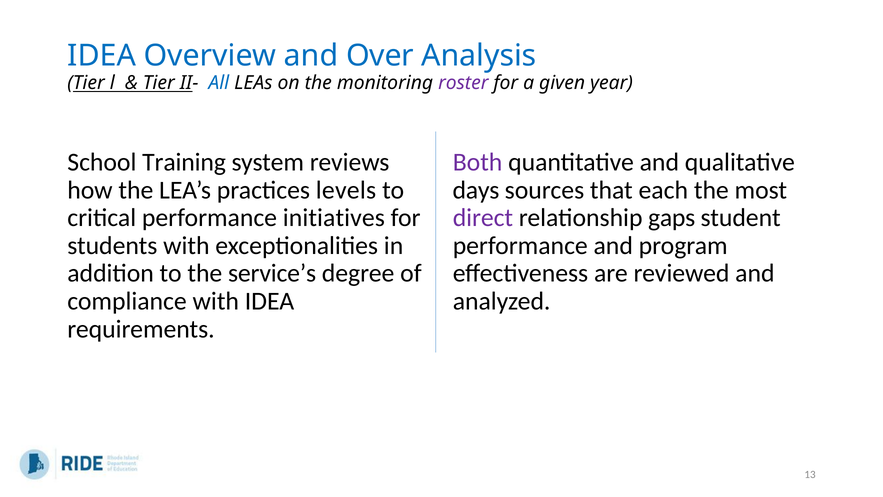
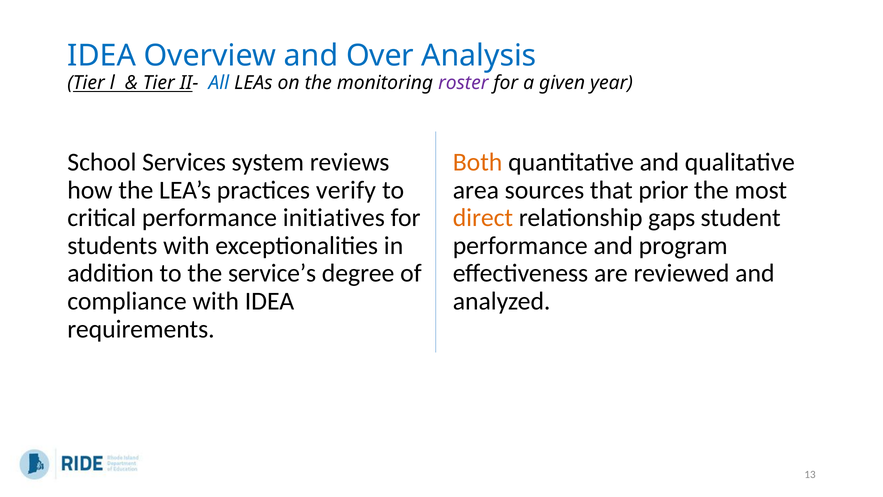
Training: Training -> Services (184, 162)
Both colour: purple -> orange (478, 162)
levels: levels -> verify (346, 190)
days: days -> area (476, 190)
each: each -> prior (663, 190)
direct colour: purple -> orange (483, 218)
